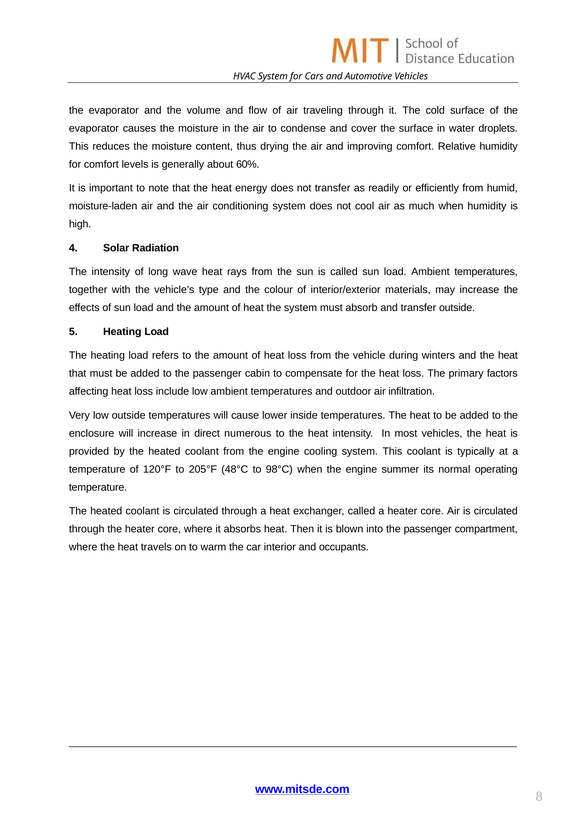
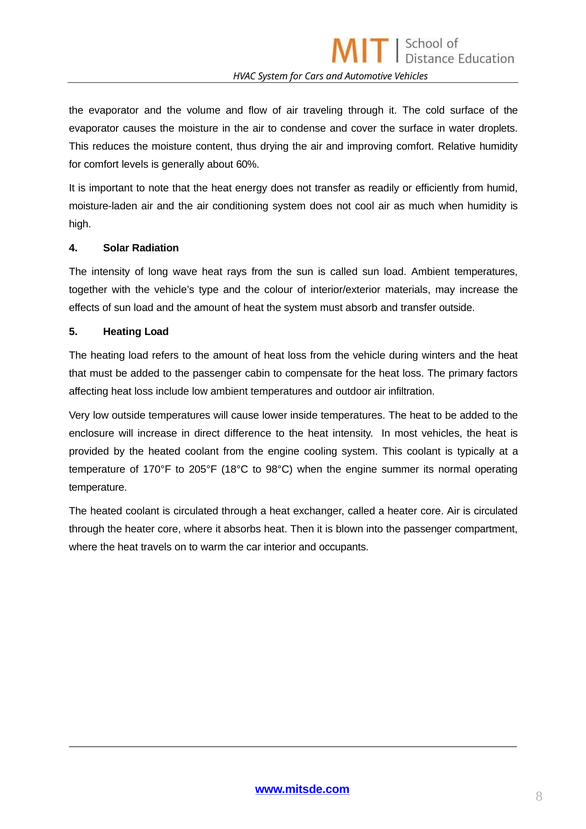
numerous: numerous -> difference (248, 433)
120°F: 120°F -> 170°F (157, 469)
48°C: 48°C -> 18°C (235, 469)
